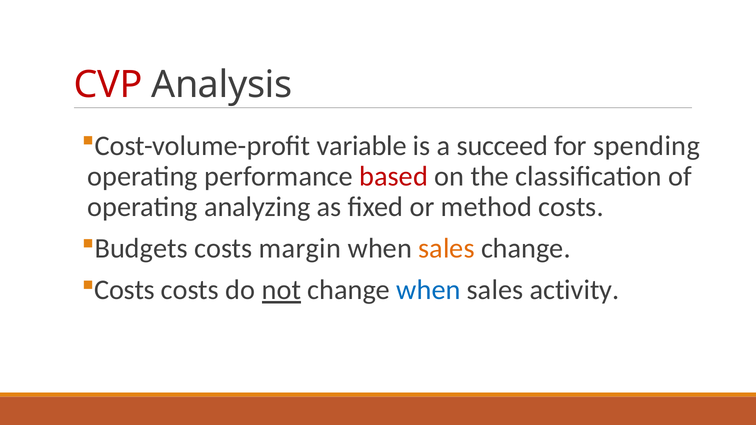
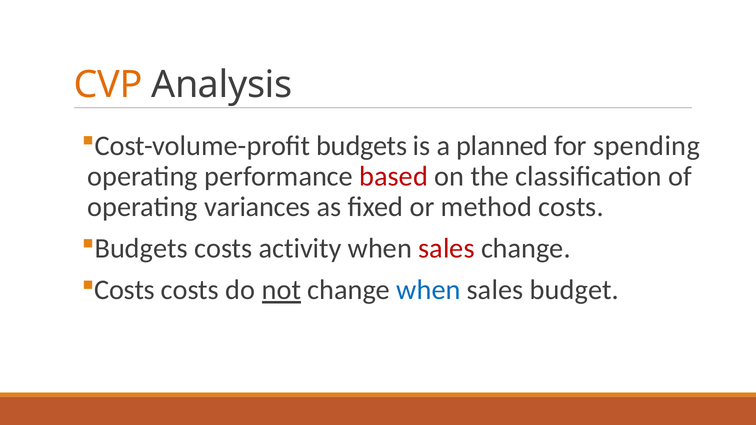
CVP colour: red -> orange (108, 85)
Cost-volume-profit variable: variable -> budgets (362, 146)
succeed: succeed -> planned (502, 146)
analyzing: analyzing -> variances (257, 207)
margin: margin -> activity (300, 249)
sales colour: orange -> red (447, 249)
activity: activity -> budget (574, 290)
